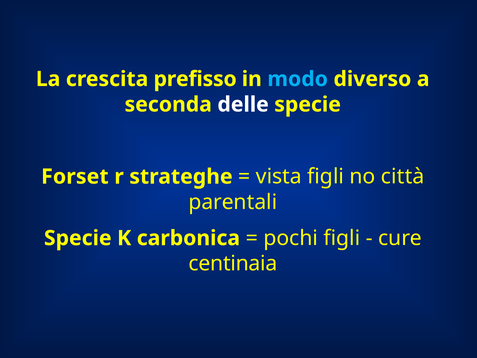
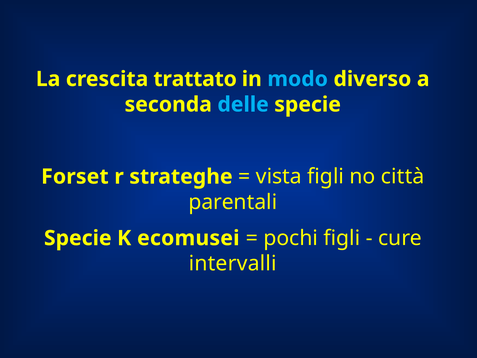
prefisso: prefisso -> trattato (195, 79)
delle colour: white -> light blue (243, 104)
carbonica: carbonica -> ecomusei (188, 238)
centinaia: centinaia -> intervalli (233, 263)
